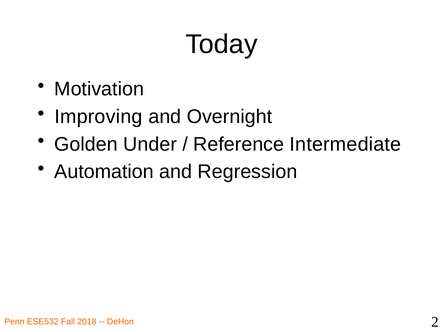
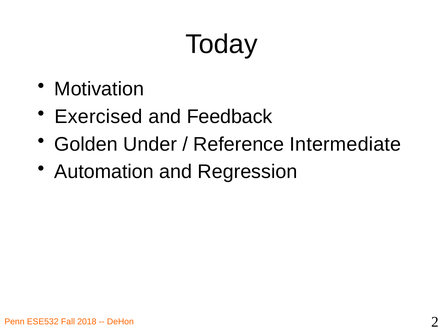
Improving: Improving -> Exercised (99, 117)
Overnight: Overnight -> Feedback (230, 117)
